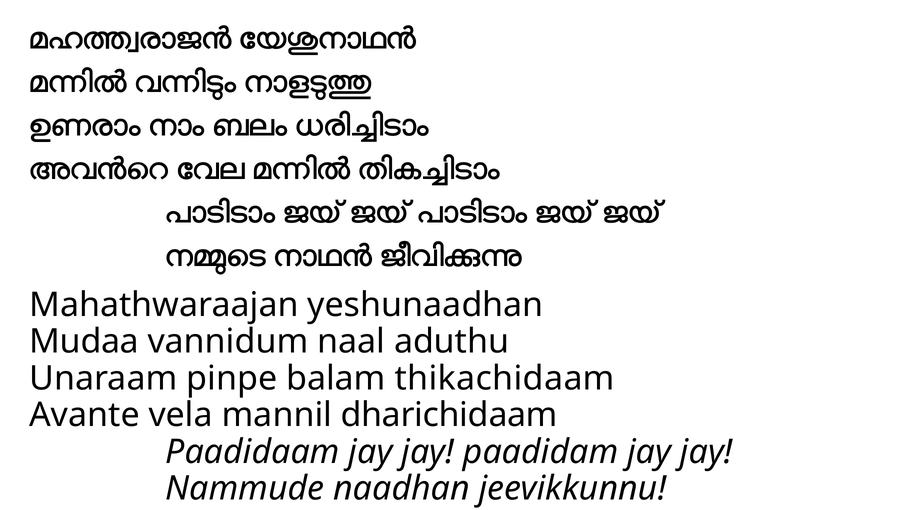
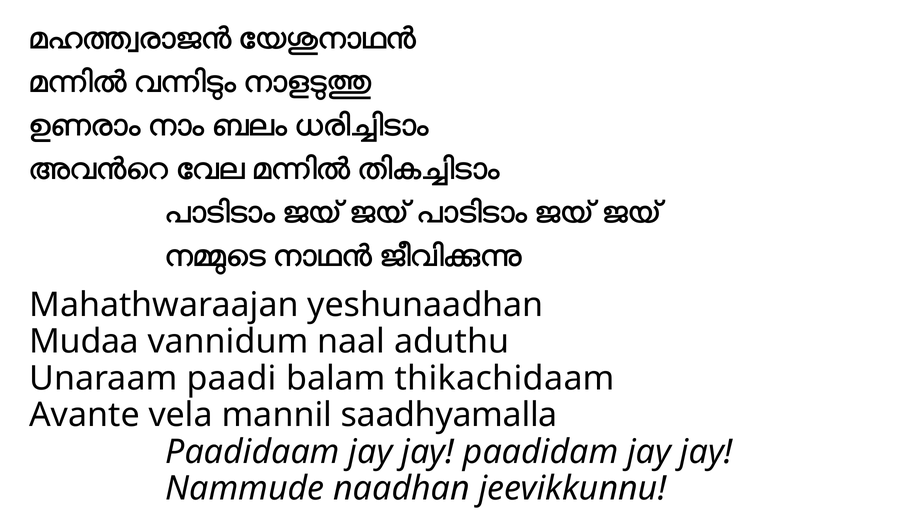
pinpe: pinpe -> paadi (232, 379)
dharichidaam: dharichidaam -> saadhyamalla (449, 415)
